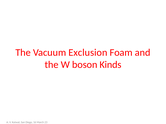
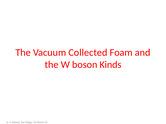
Exclusion: Exclusion -> Collected (88, 53)
